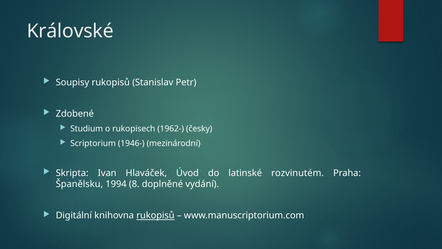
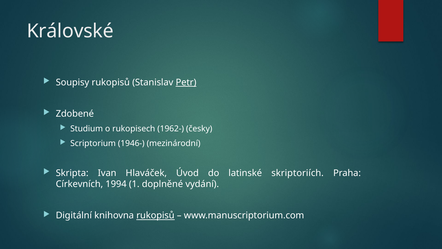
Petr underline: none -> present (186, 82)
rozvinutém: rozvinutém -> skriptoriích (298, 173)
Španělsku: Španělsku -> Církevních (79, 184)
8: 8 -> 1 (134, 184)
